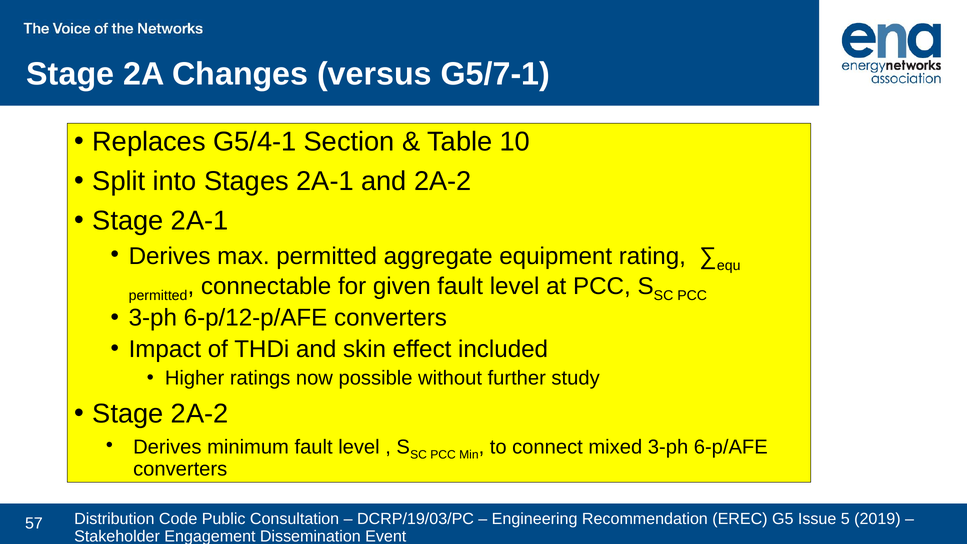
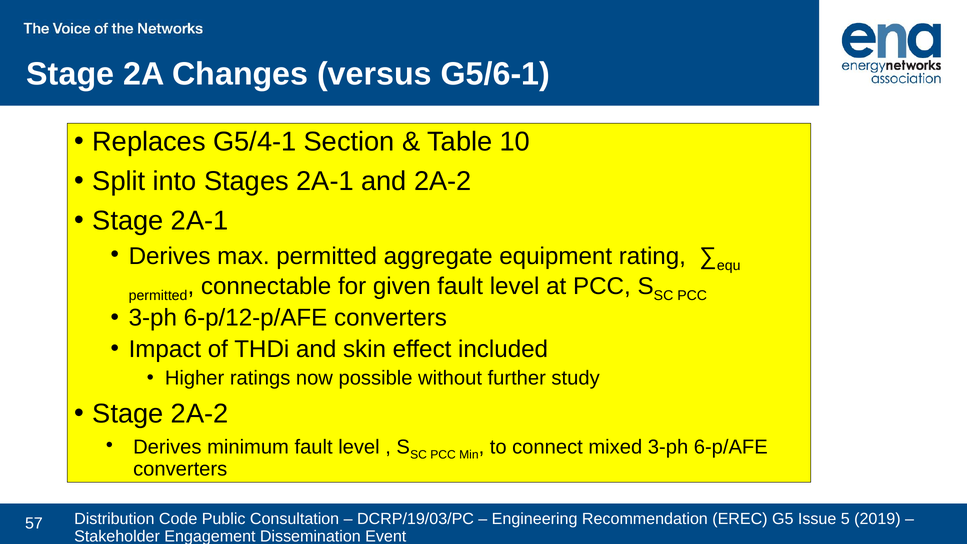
G5/7-1: G5/7-1 -> G5/6-1 (495, 74)
